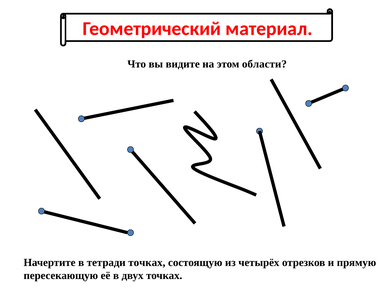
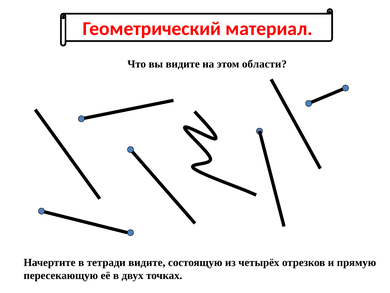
тетради точках: точках -> видите (147, 262)
